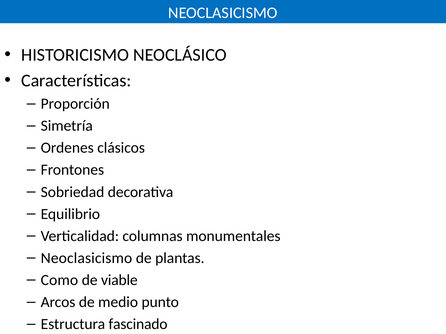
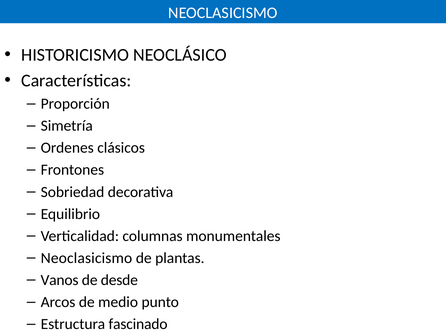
Como: Como -> Vanos (60, 280)
viable: viable -> desde (119, 280)
